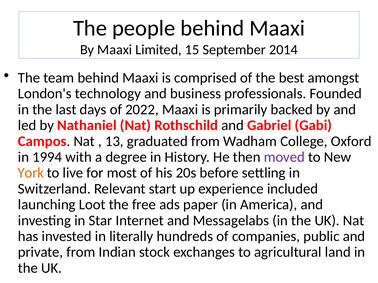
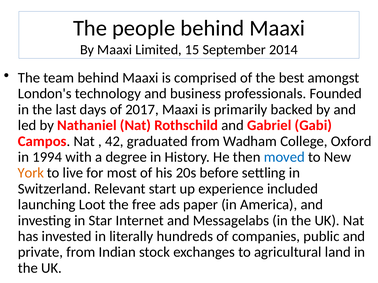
2022: 2022 -> 2017 (142, 110)
13: 13 -> 42 (114, 141)
moved colour: purple -> blue (284, 157)
